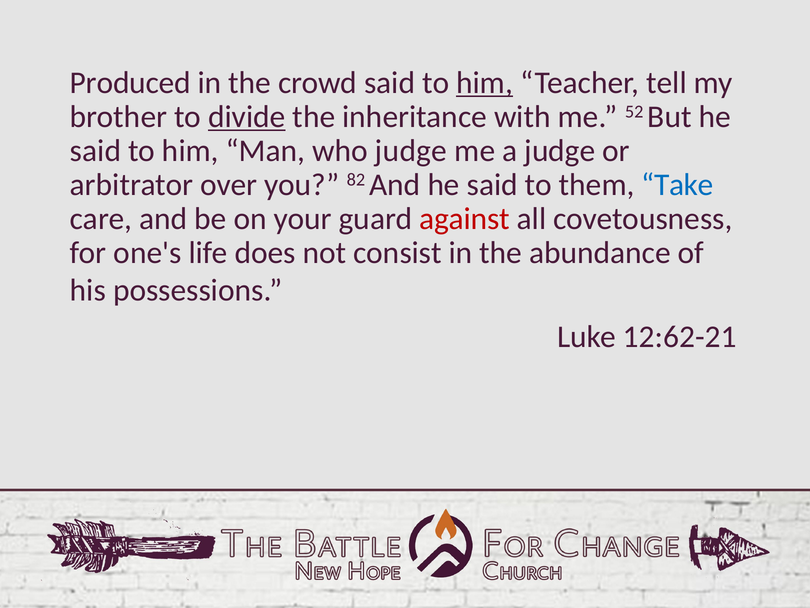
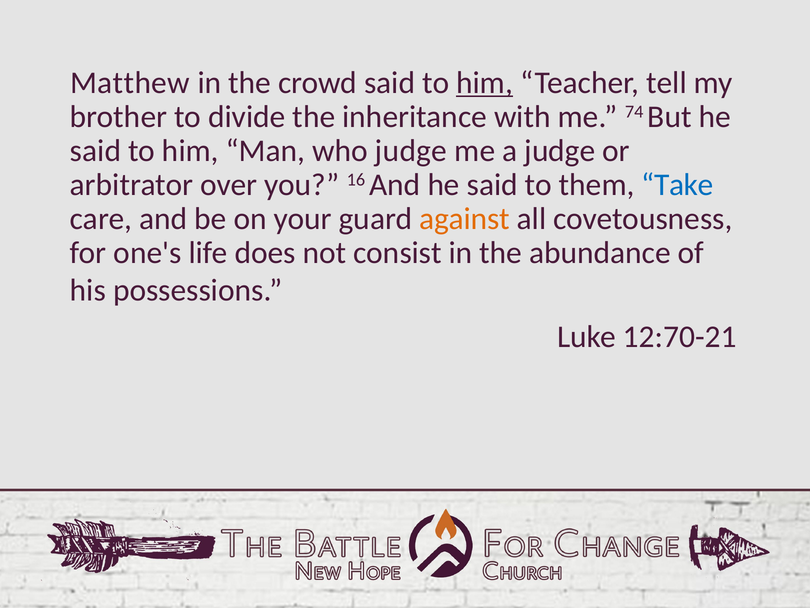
Produced: Produced -> Matthew (130, 83)
divide underline: present -> none (247, 117)
52: 52 -> 74 (634, 112)
82: 82 -> 16 (356, 180)
against colour: red -> orange (464, 218)
12:62-21: 12:62-21 -> 12:70-21 (680, 337)
